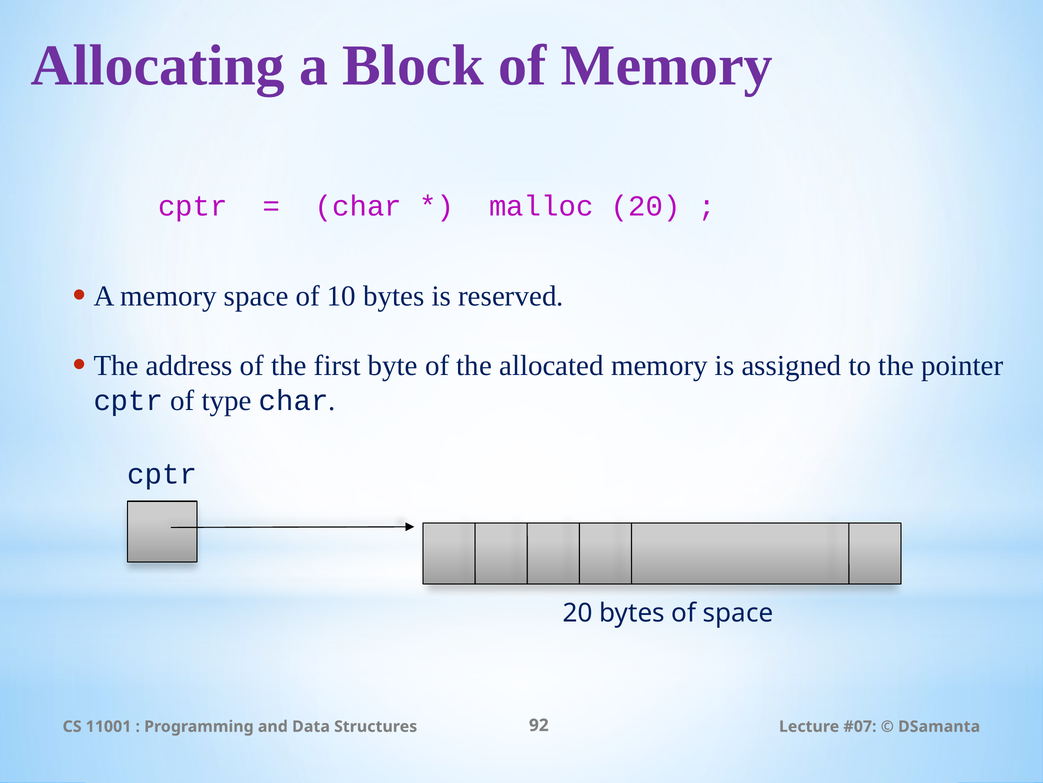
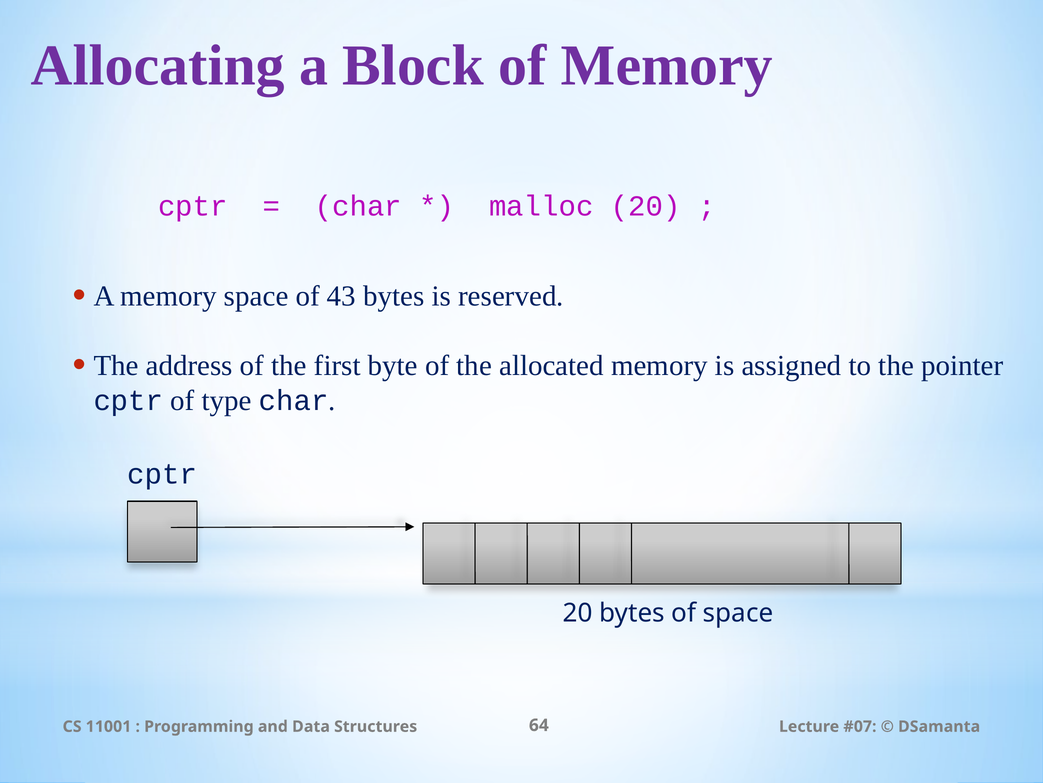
10: 10 -> 43 (341, 296)
92: 92 -> 64 (539, 725)
